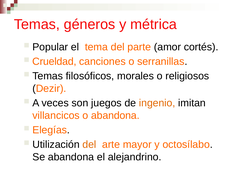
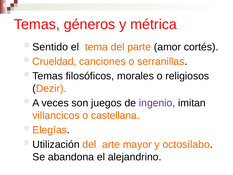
Popular: Popular -> Sentido (50, 47)
ingenio colour: orange -> purple (157, 103)
o abandona: abandona -> castellana (115, 115)
